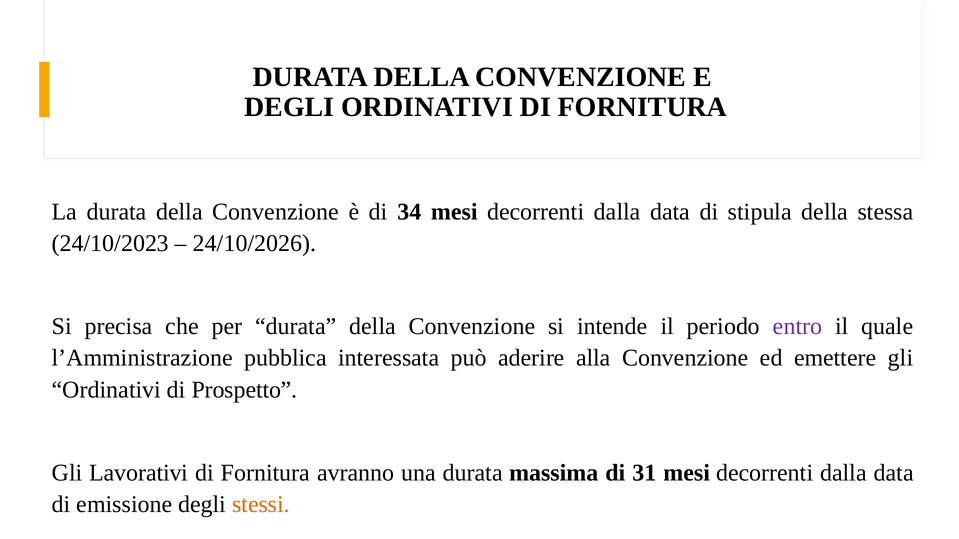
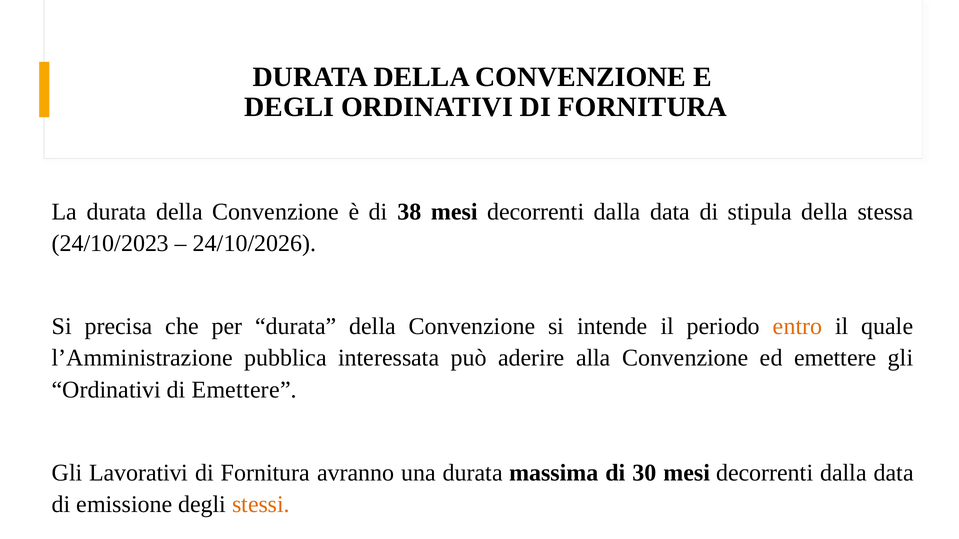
34: 34 -> 38 (409, 212)
entro colour: purple -> orange (798, 327)
di Prospetto: Prospetto -> Emettere (244, 390)
31: 31 -> 30 (644, 473)
